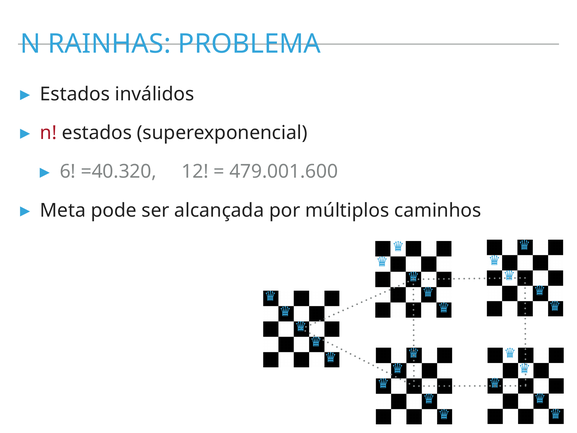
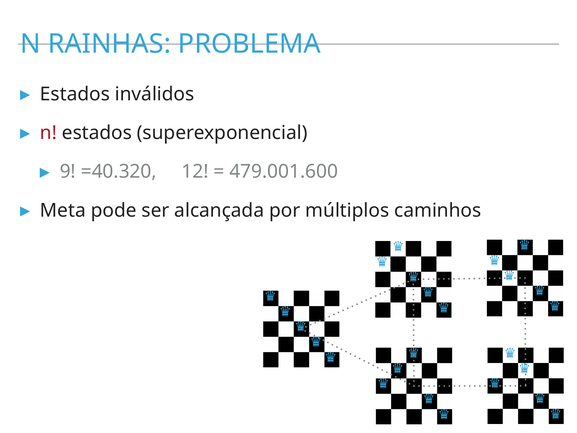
6: 6 -> 9 (68, 172)
